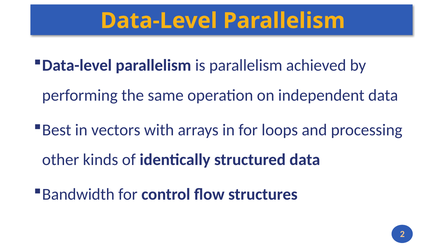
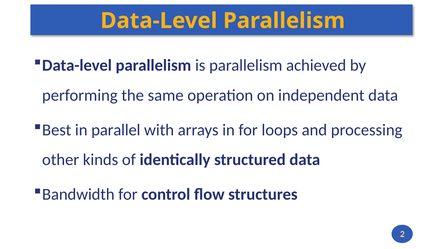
vectors: vectors -> parallel (116, 130)
